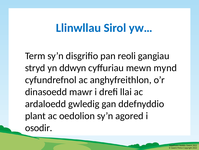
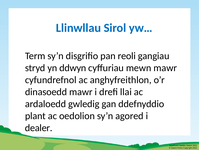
mewn mynd: mynd -> mawr (165, 68)
osodir: osodir -> dealer (39, 127)
